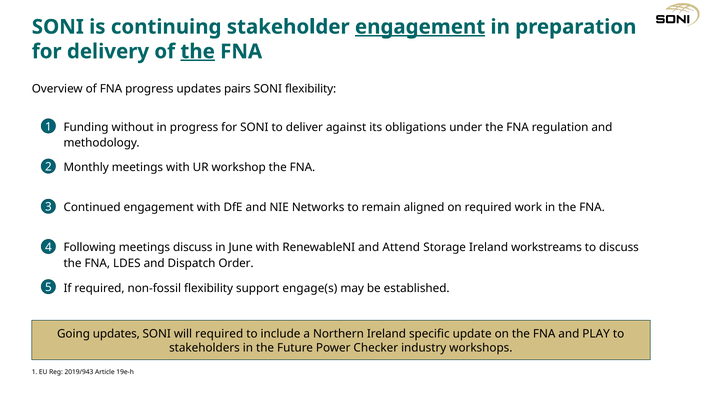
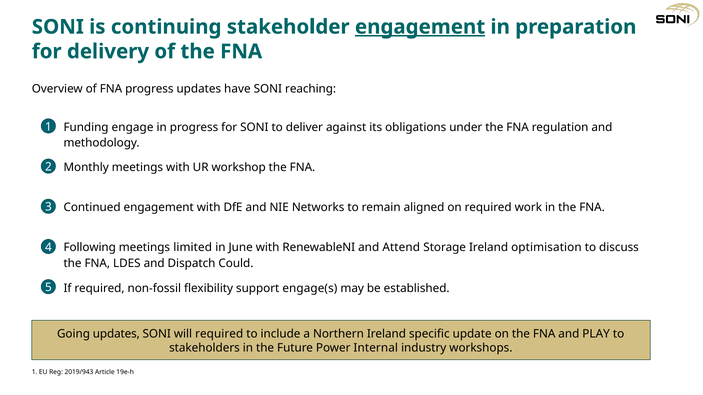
the underline: present -> none (198, 52)
pairs: pairs -> have (237, 89)
SONI flexibility: flexibility -> reaching (311, 89)
without: without -> engage (133, 127)
meetings discuss: discuss -> limited (193, 248)
workstreams: workstreams -> optimisation (546, 248)
Order: Order -> Could (236, 264)
Checker: Checker -> Internal (376, 348)
